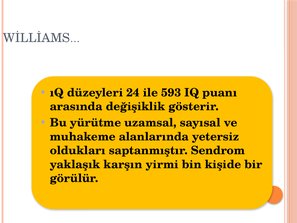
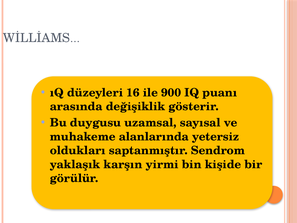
24: 24 -> 16 (133, 93)
593: 593 -> 900 (171, 93)
yürütme: yürütme -> duygusu (96, 123)
